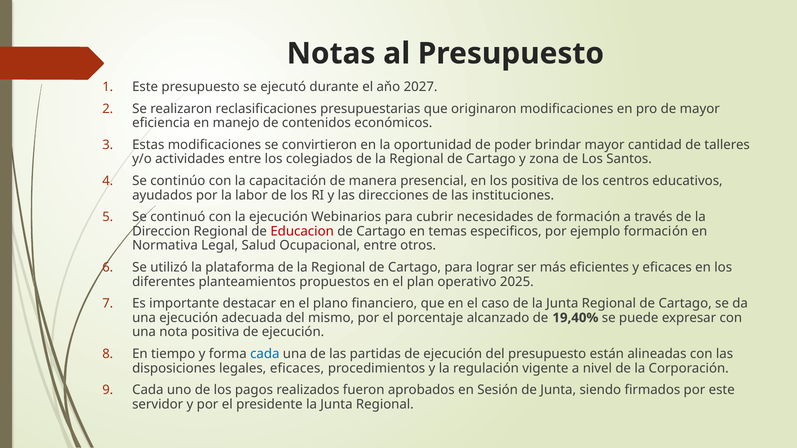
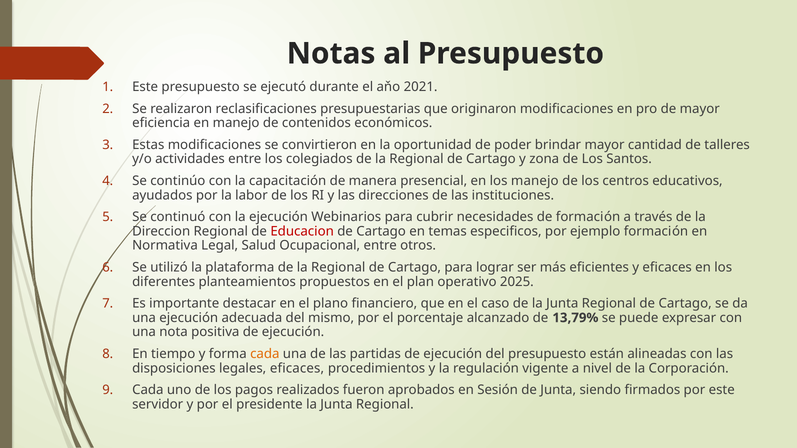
2027: 2027 -> 2021 (421, 87)
los positiva: positiva -> manejo (535, 181)
19,40%: 19,40% -> 13,79% (575, 318)
cada colour: blue -> orange (265, 354)
